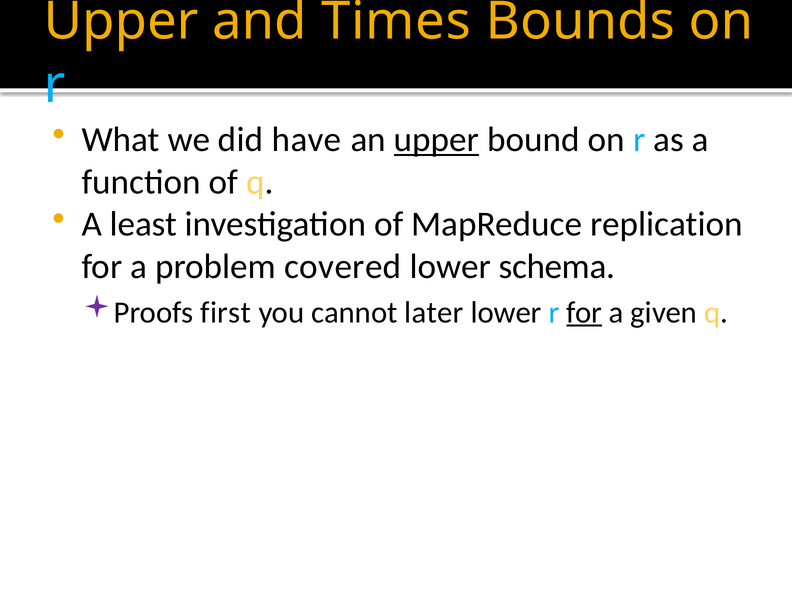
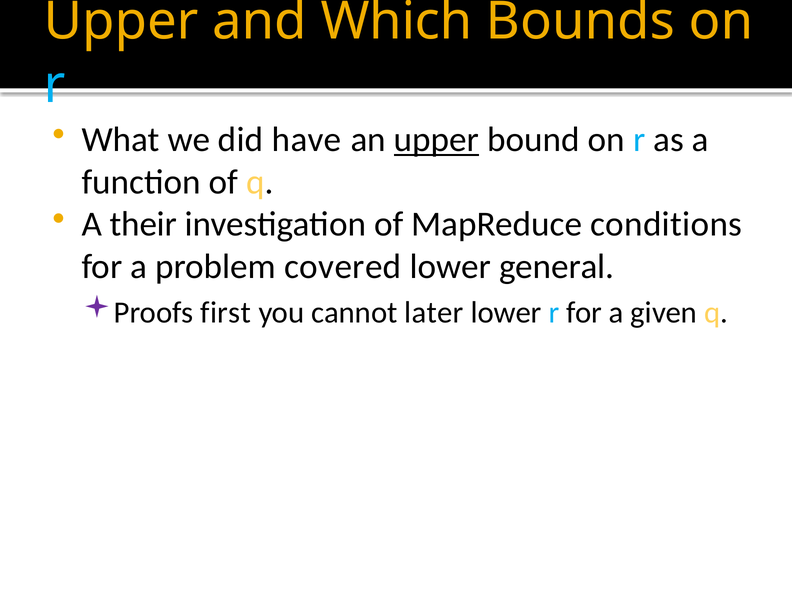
Times: Times -> Which (397, 21)
least: least -> their (143, 224)
replication: replication -> conditions (666, 224)
schema: schema -> general (557, 266)
for underline: present -> none (584, 312)
